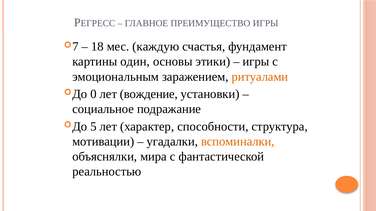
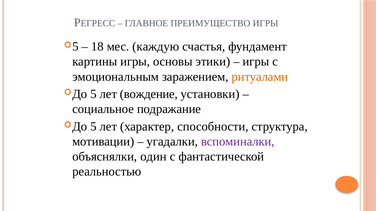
7: 7 -> 5 (75, 47)
картины один: один -> игры (135, 62)
0: 0 -> 5 (93, 94)
вспоминалки colour: orange -> purple (238, 142)
мира: мира -> один (153, 157)
